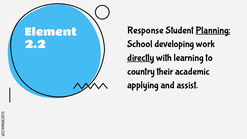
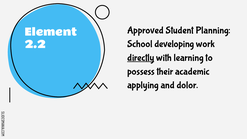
Response: Response -> Approved (145, 30)
Planning underline: present -> none (213, 30)
country: country -> possess (141, 71)
assist: assist -> dolor (187, 85)
